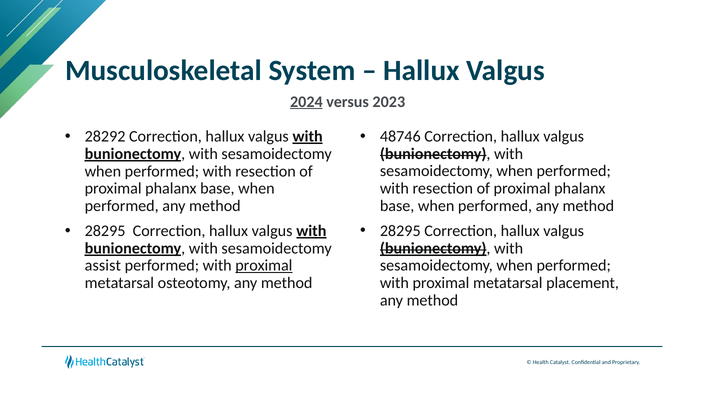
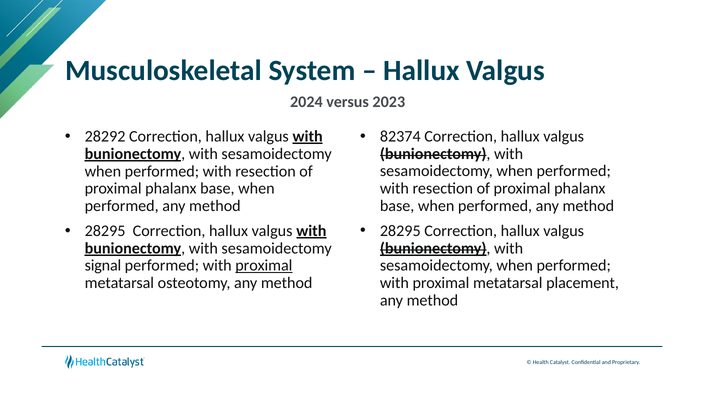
2024 underline: present -> none (306, 102)
48746: 48746 -> 82374 (400, 136)
assist: assist -> signal (103, 266)
